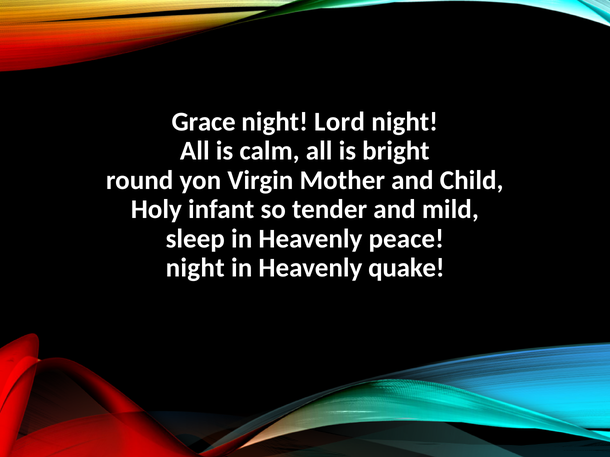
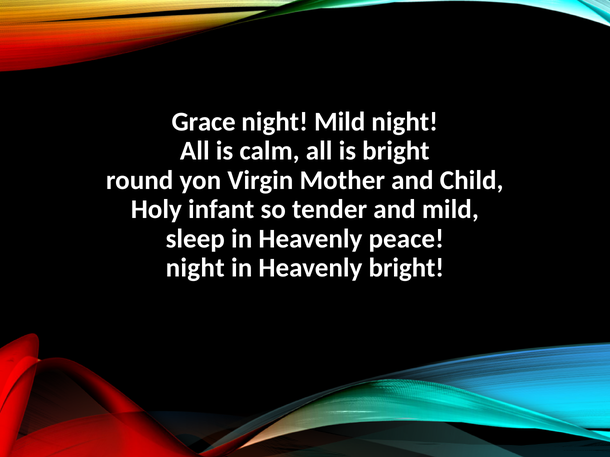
night Lord: Lord -> Mild (340, 122)
Heavenly quake: quake -> bright (406, 268)
